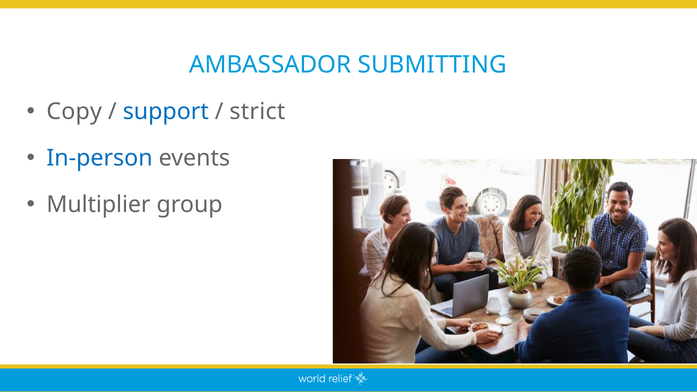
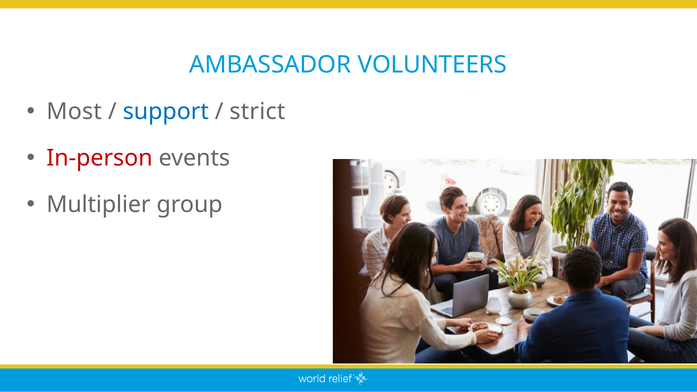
SUBMITTING: SUBMITTING -> VOLUNTEERS (432, 65)
Copy: Copy -> Most (74, 112)
In-person colour: blue -> red (100, 158)
